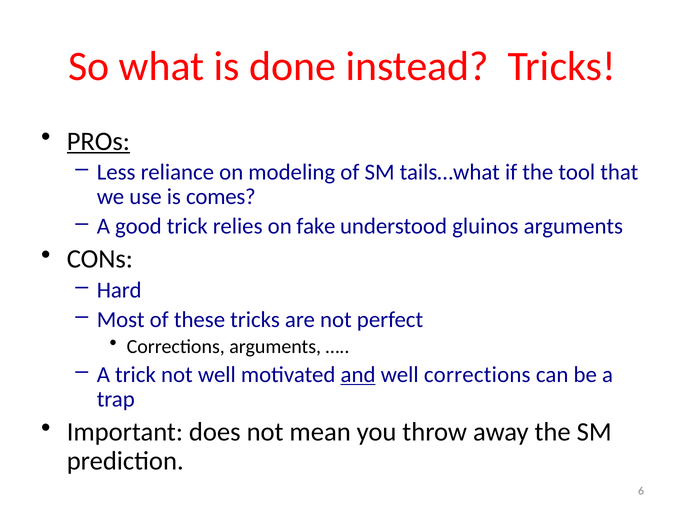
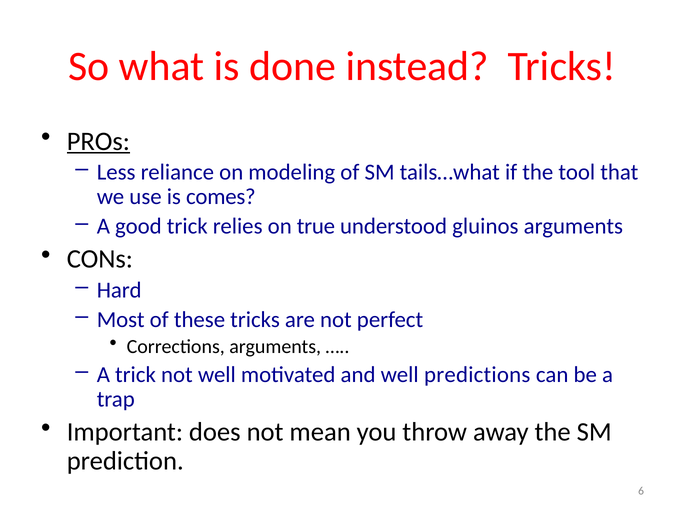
fake: fake -> true (316, 226)
and underline: present -> none (358, 375)
well corrections: corrections -> predictions (477, 375)
